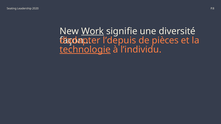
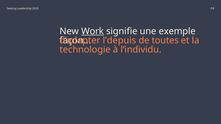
diversité: diversité -> exemple (177, 31)
pièces: pièces -> toutes (165, 40)
technologie underline: present -> none (85, 50)
